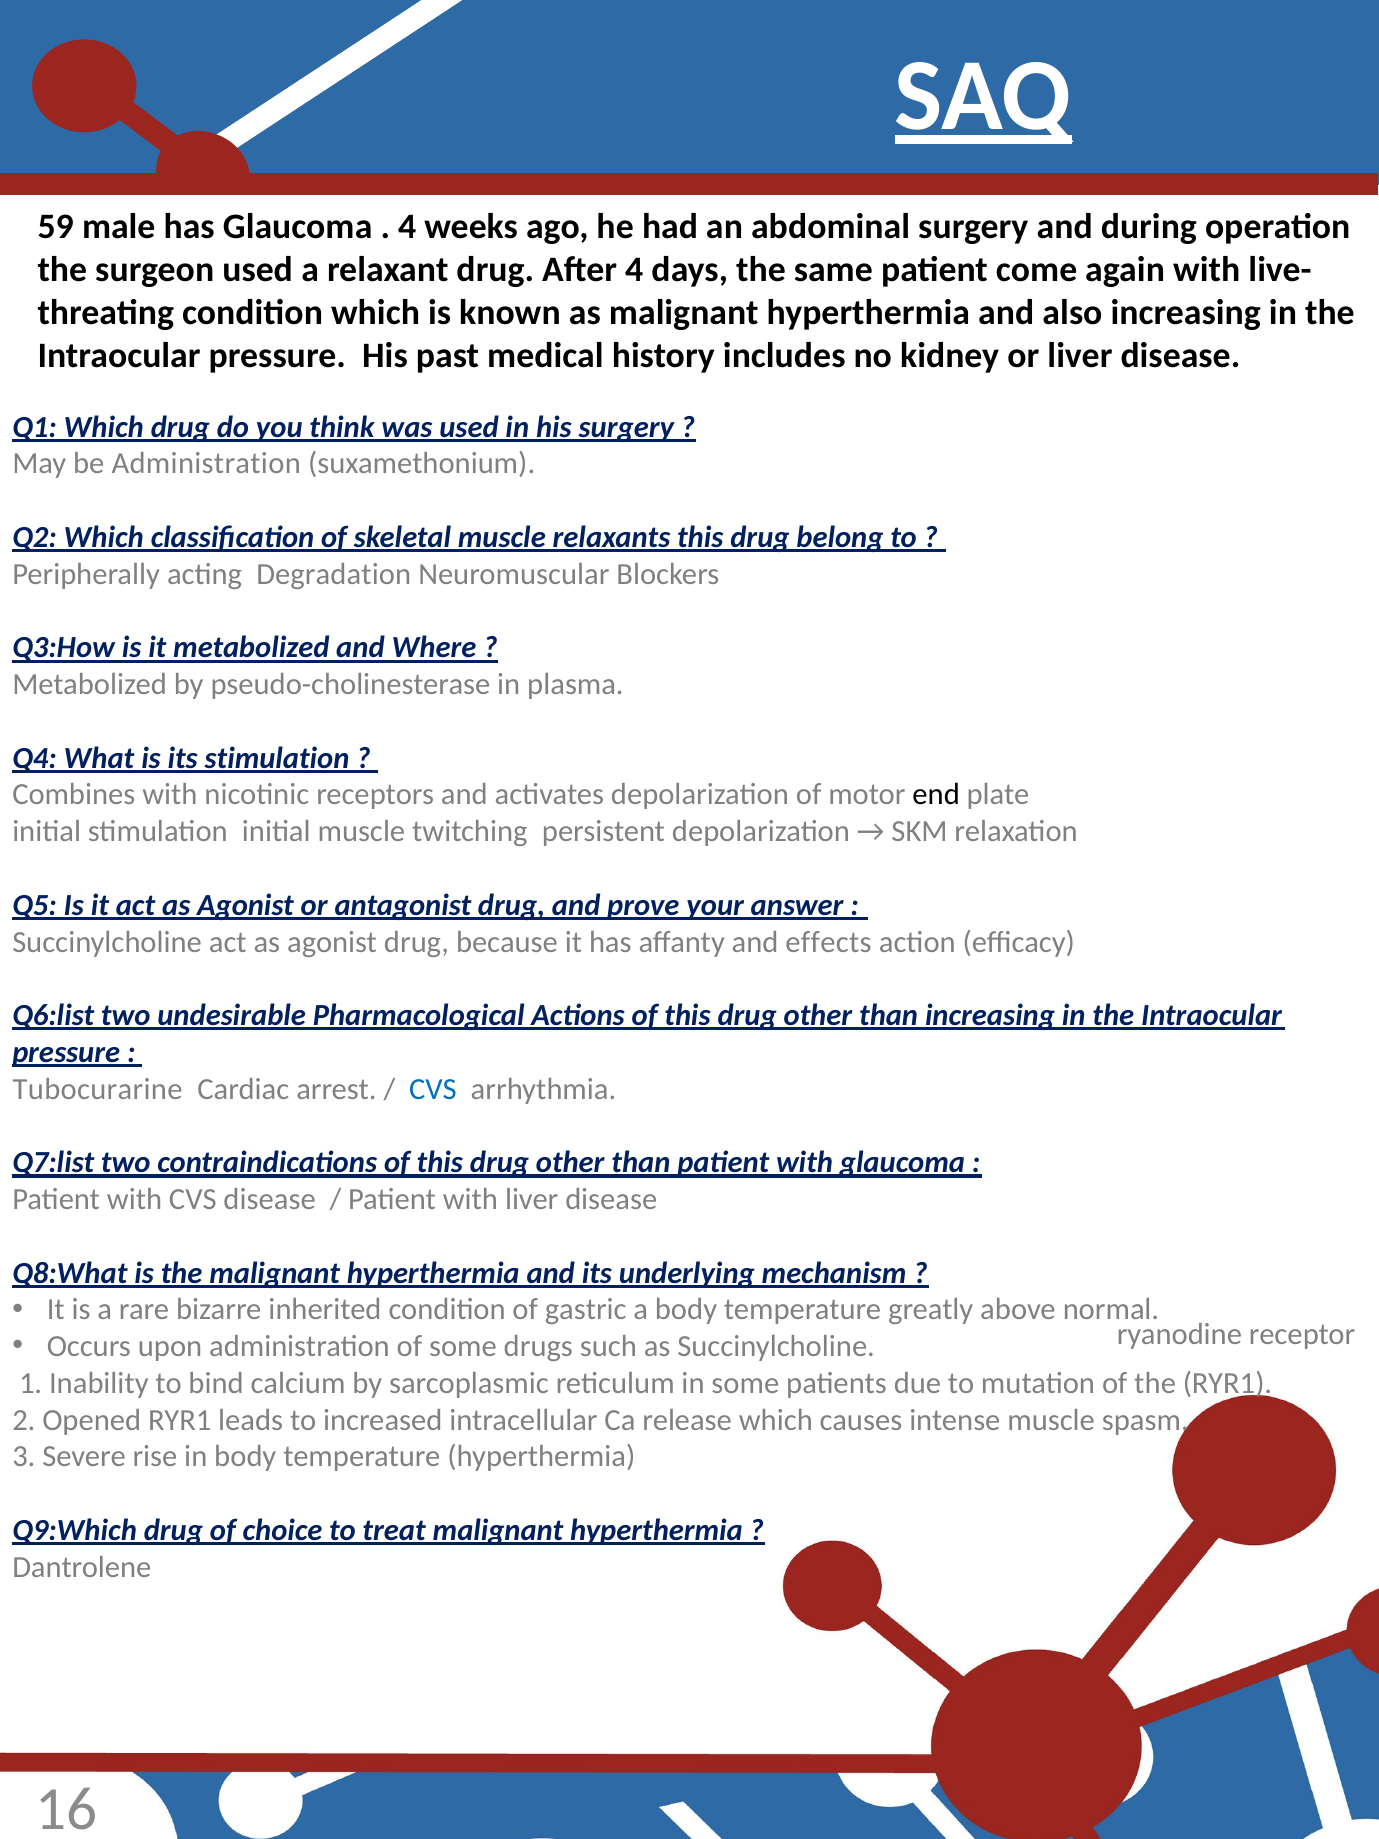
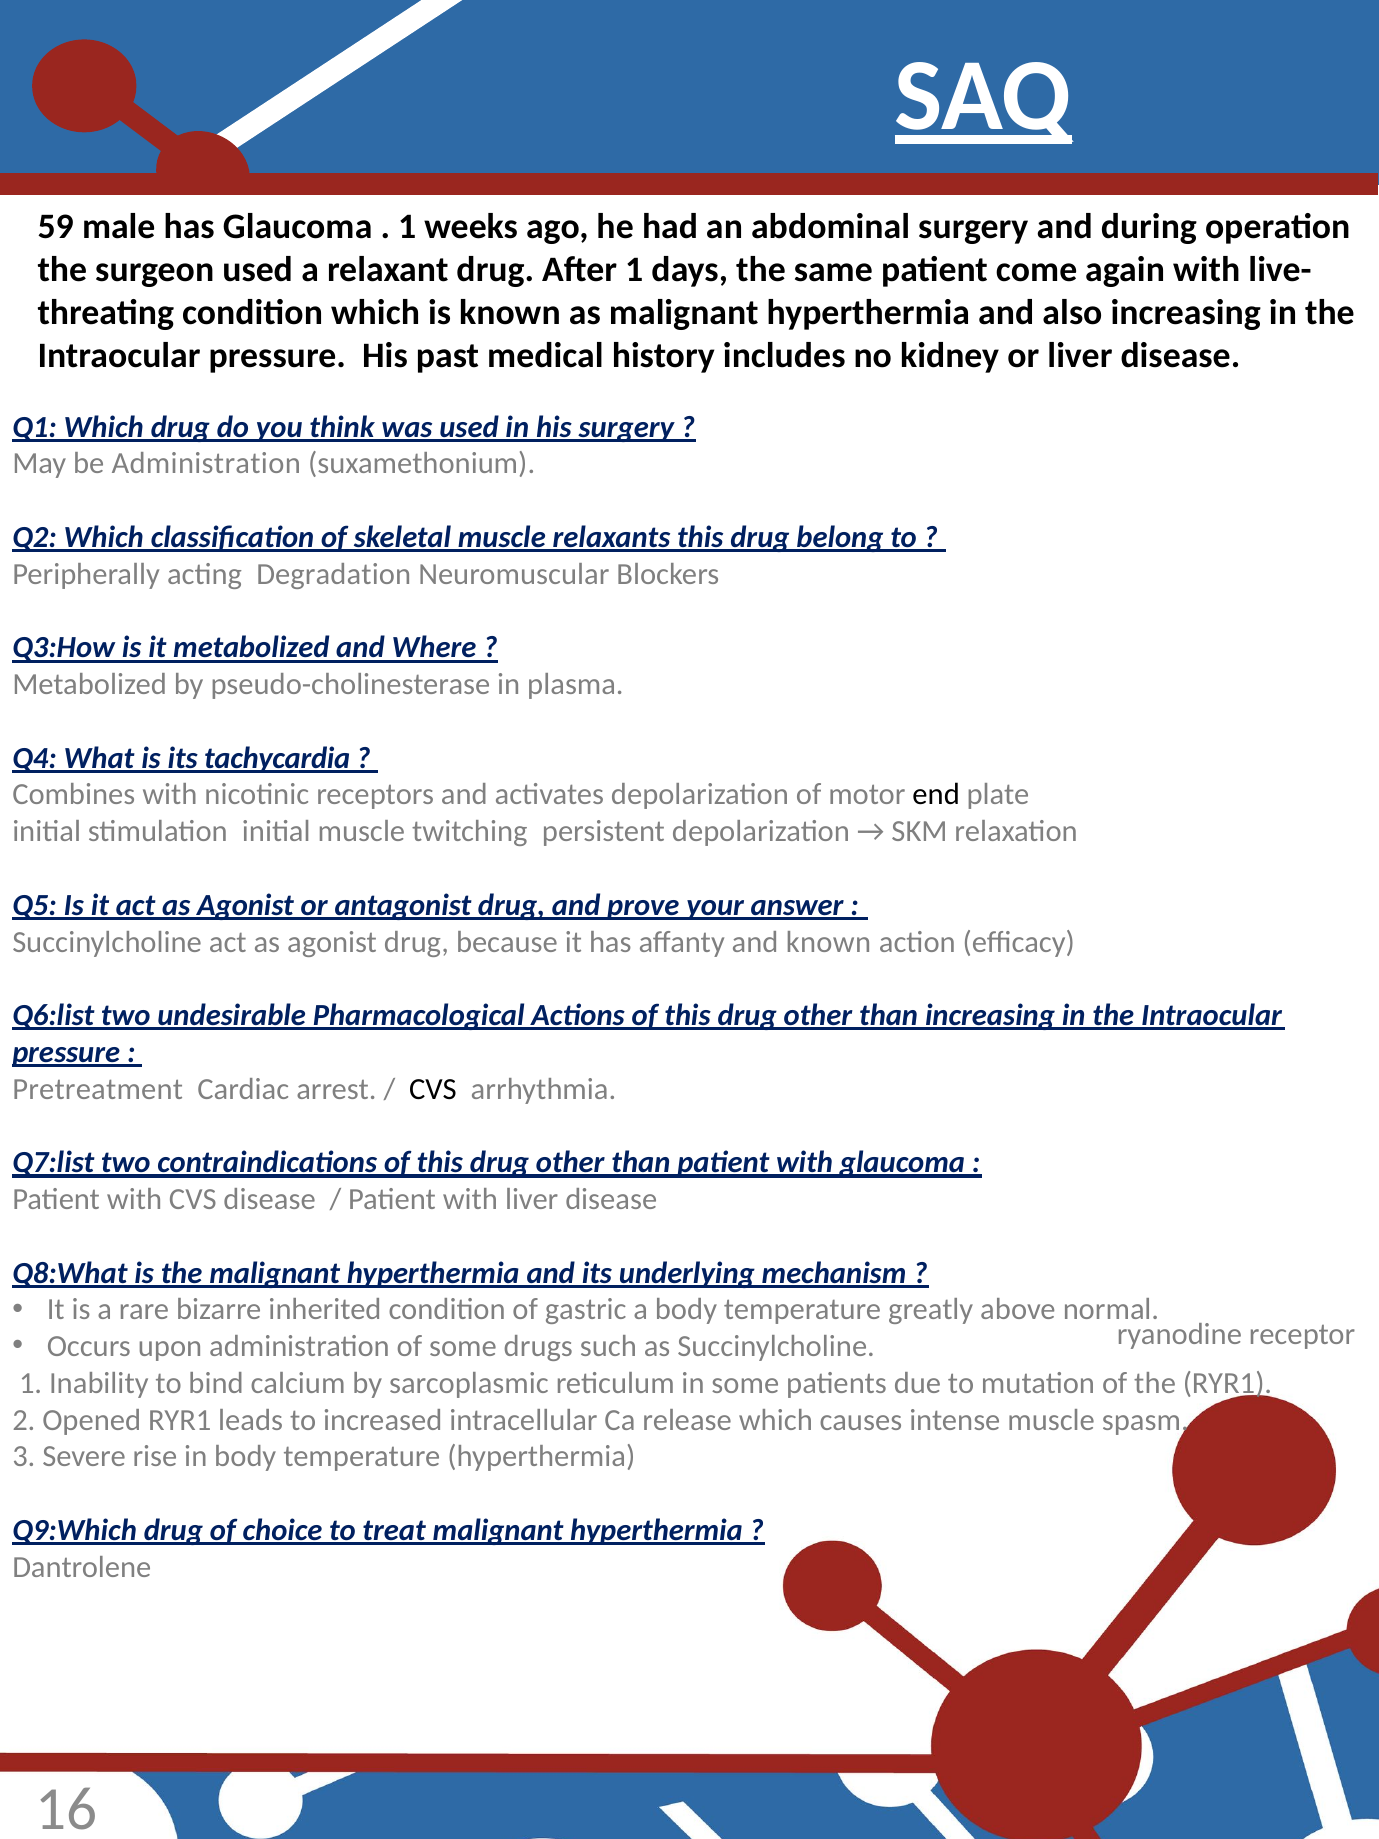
4: 4 -> 1 (407, 227)
After 4: 4 -> 1 (634, 270)
its stimulation: stimulation -> tachycardia (277, 758)
and effects: effects -> known (828, 942)
Tubocurarine: Tubocurarine -> Pretreatment (98, 1089)
CVS colour: blue -> black (433, 1089)
